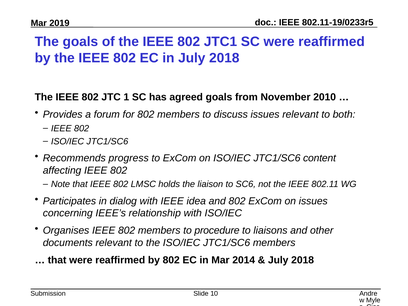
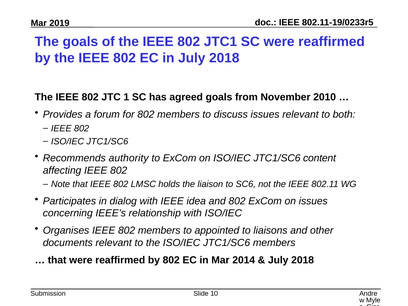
progress: progress -> authority (129, 158)
procedure: procedure -> appointed (217, 231)
